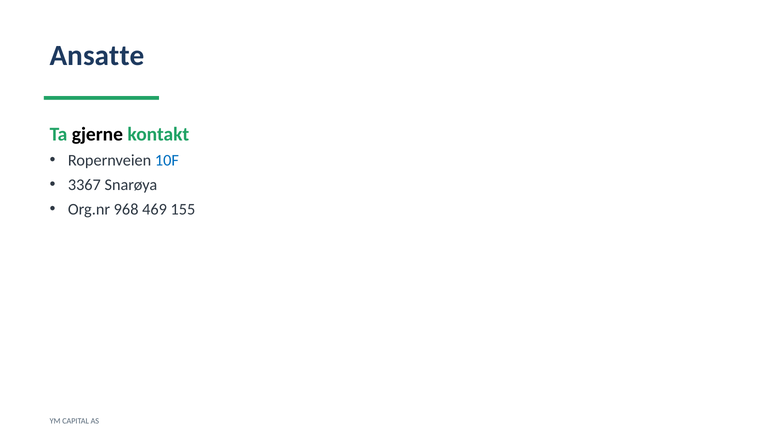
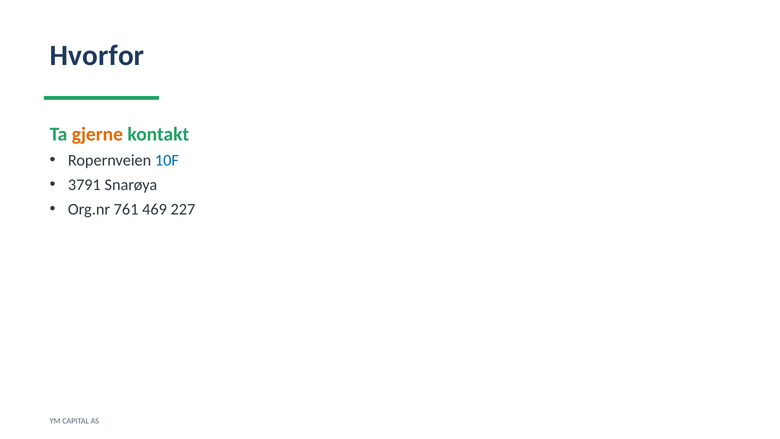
Ansatte: Ansatte -> Hvorfor (97, 56)
gjerne colour: black -> orange (97, 134)
3367: 3367 -> 3791 (84, 185)
968: 968 -> 761 (126, 209)
155: 155 -> 227 (183, 209)
